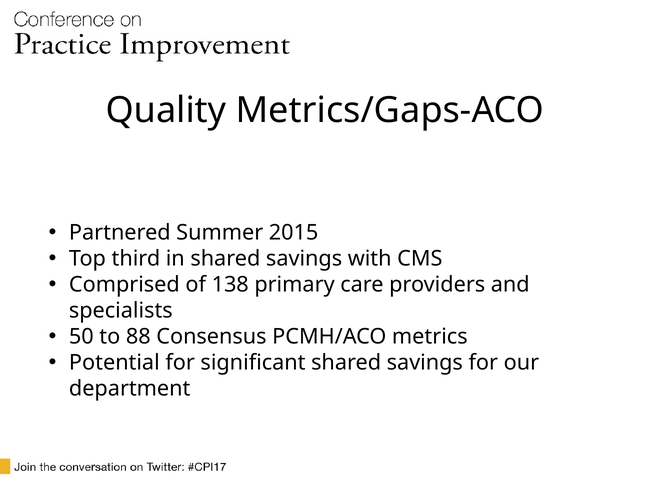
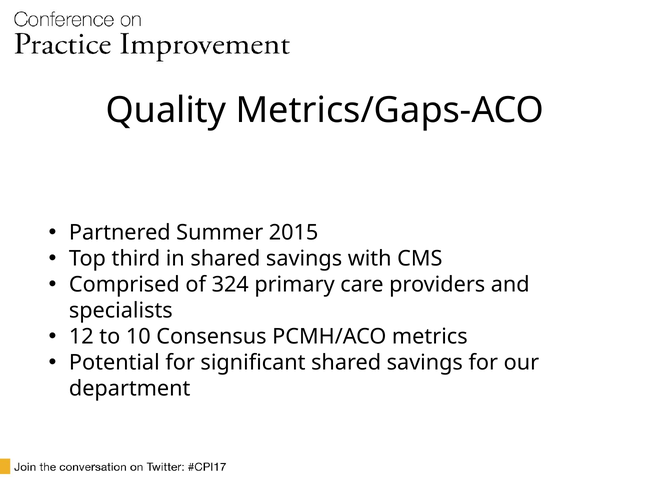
138: 138 -> 324 (230, 285)
50: 50 -> 12 (81, 337)
88: 88 -> 10 (138, 337)
